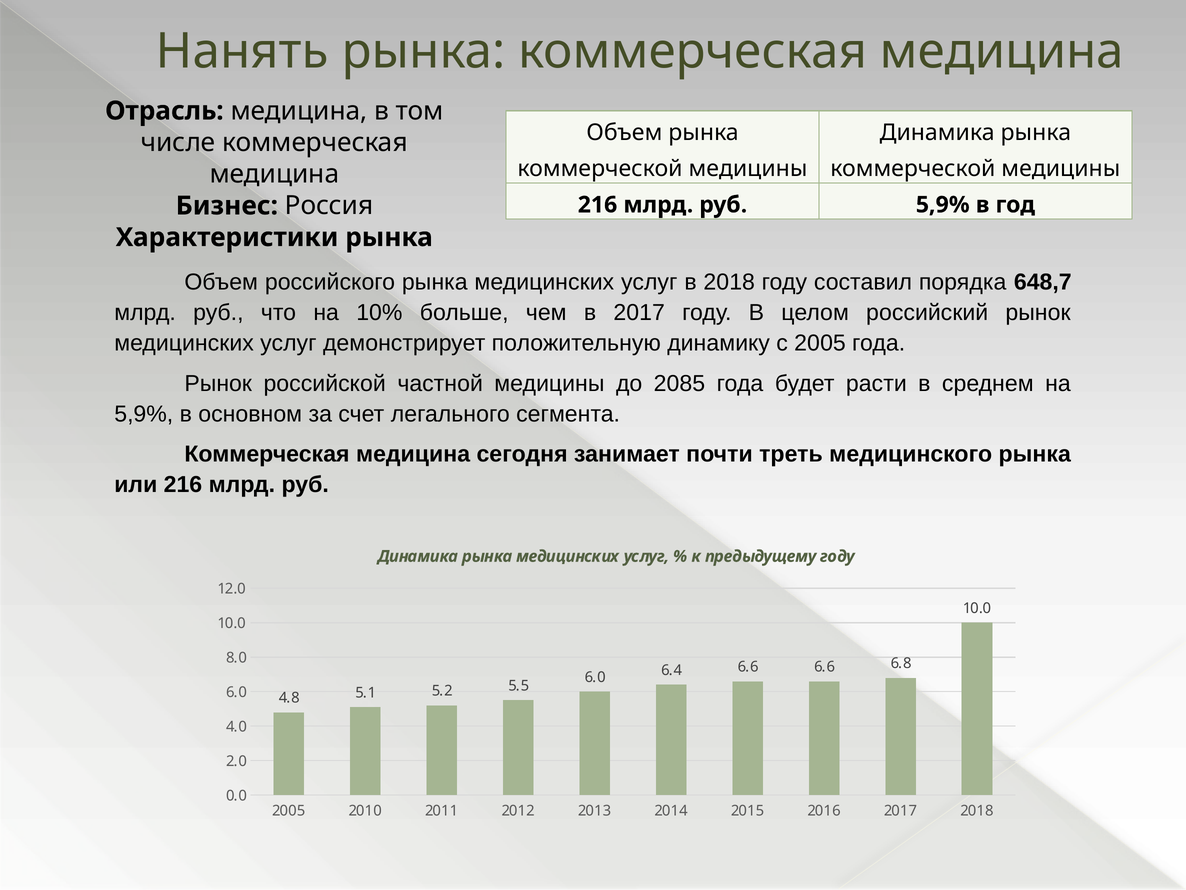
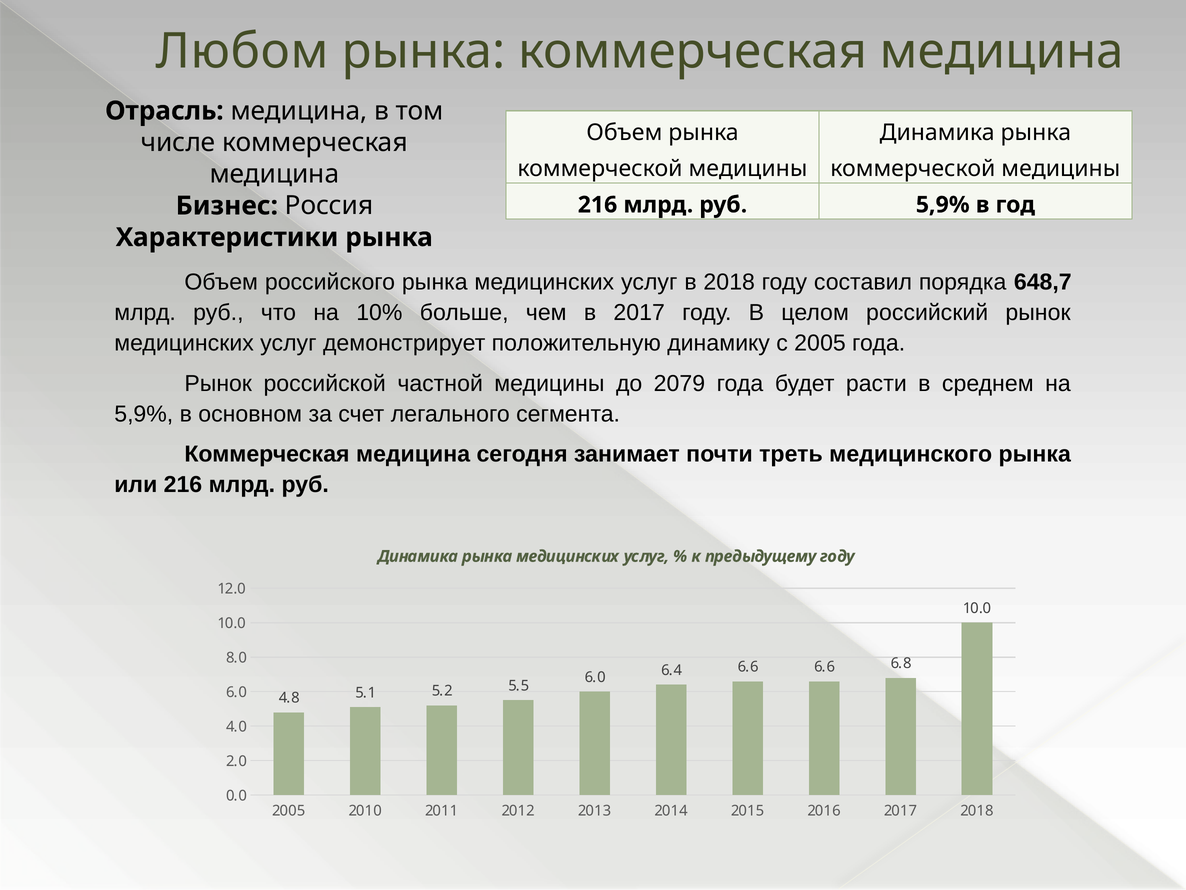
Нанять: Нанять -> Любом (242, 51)
2085: 2085 -> 2079 (679, 383)
